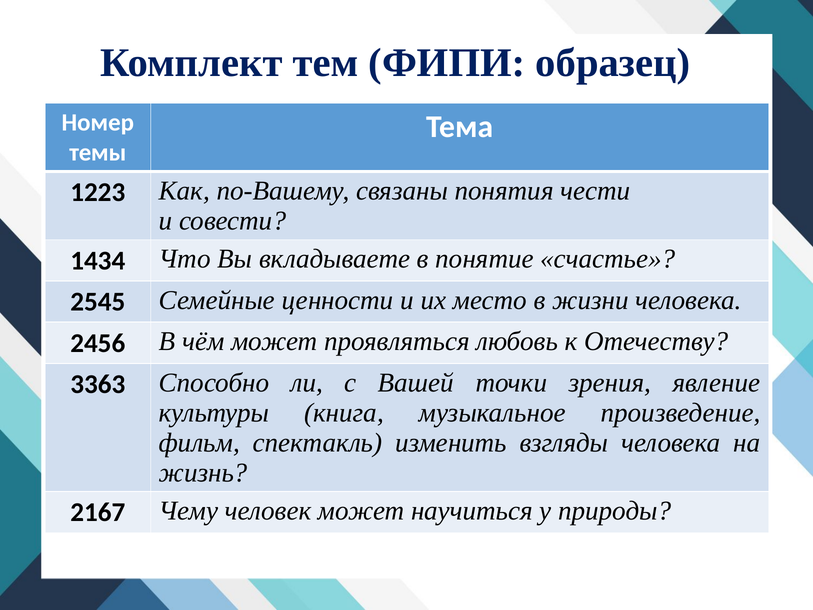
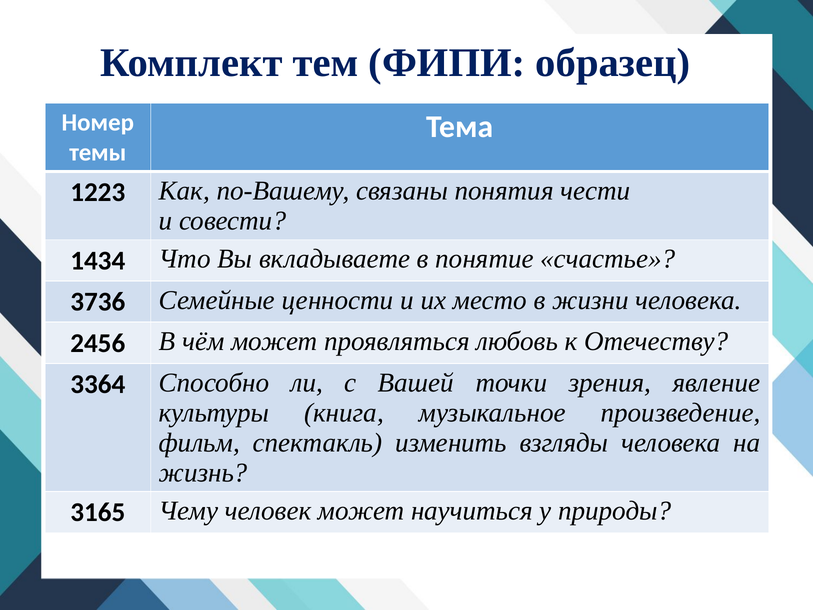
2545: 2545 -> 3736 (98, 302)
3363: 3363 -> 3364 (98, 384)
2167: 2167 -> 3165 (98, 512)
